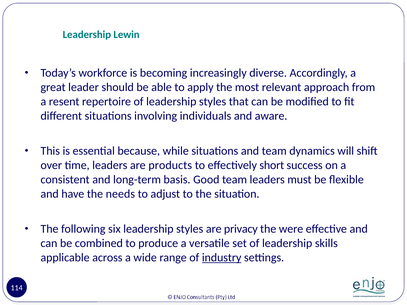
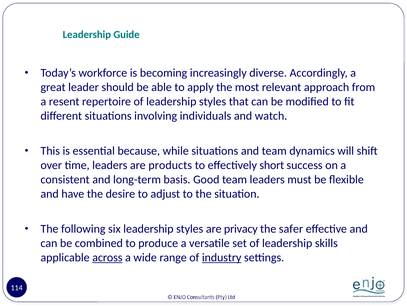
Lewin: Lewin -> Guide (127, 34)
aware: aware -> watch (271, 116)
needs: needs -> desire (120, 193)
were: were -> safer (291, 228)
across underline: none -> present (107, 257)
